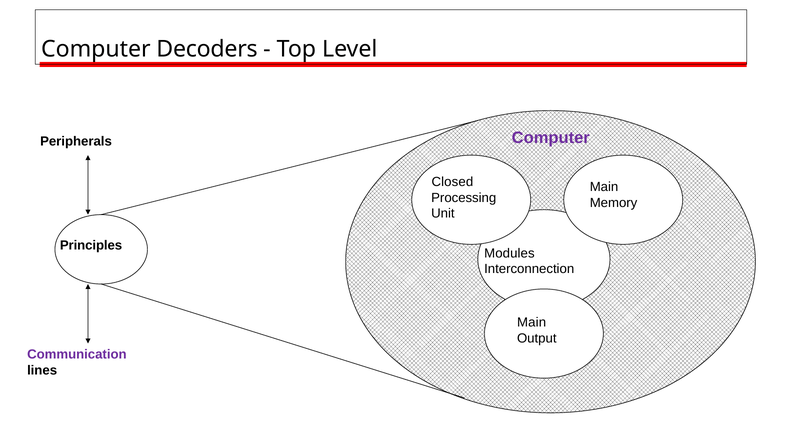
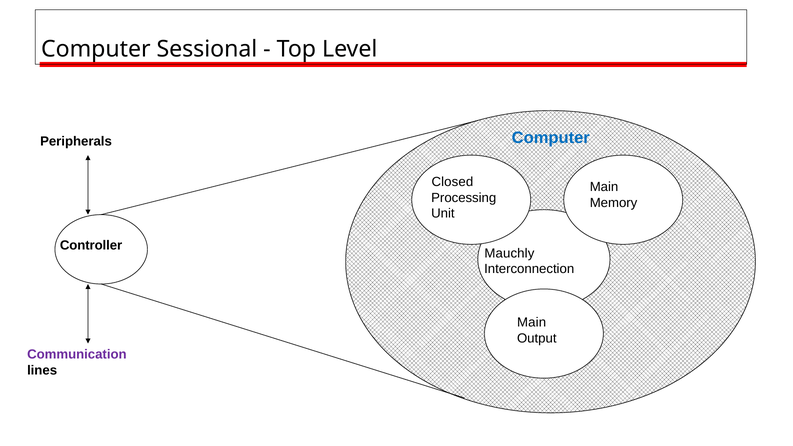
Decoders: Decoders -> Sessional (207, 49)
Computer colour: purple -> blue (551, 138)
Principles: Principles -> Controller (91, 245)
Modules: Modules -> Mauchly (509, 253)
